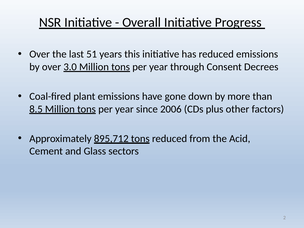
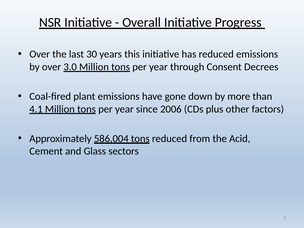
51: 51 -> 30 (92, 54)
8.5: 8.5 -> 4.1 (36, 109)
895,712: 895,712 -> 586,004 (111, 139)
